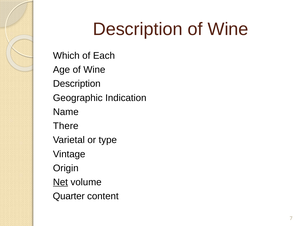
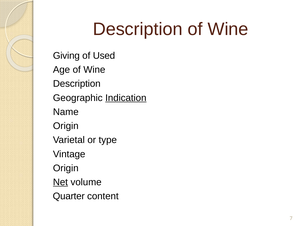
Which: Which -> Giving (66, 56)
Each: Each -> Used (104, 56)
Indication underline: none -> present (126, 98)
There: There -> Origin (66, 126)
